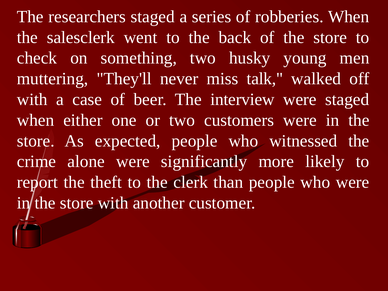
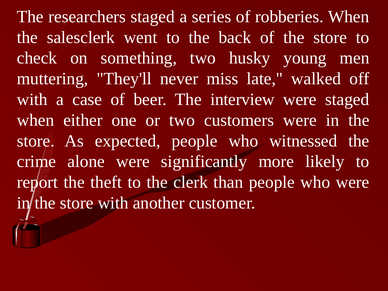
talk: talk -> late (265, 79)
